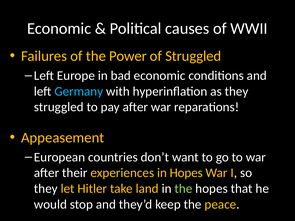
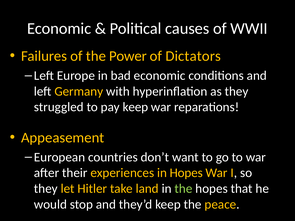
of Struggled: Struggled -> Dictators (193, 56)
Germany colour: light blue -> yellow (79, 91)
pay after: after -> keep (135, 107)
